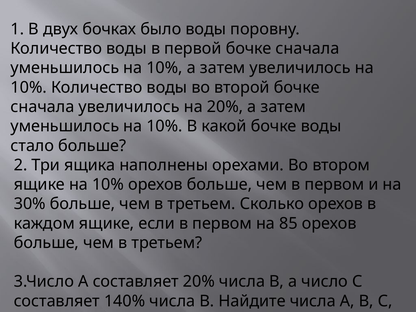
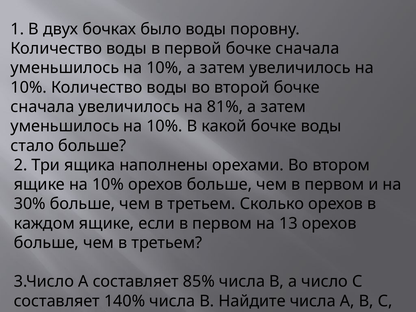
на 20%: 20% -> 81% (225, 107)
85: 85 -> 13 (288, 223)
составляет 20%: 20% -> 85% (199, 282)
